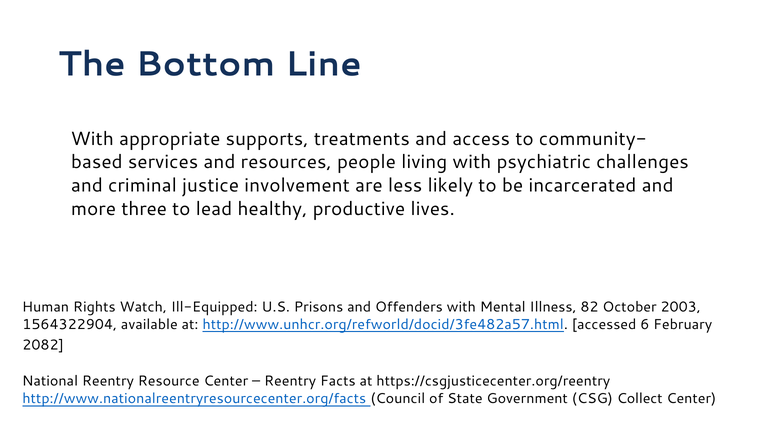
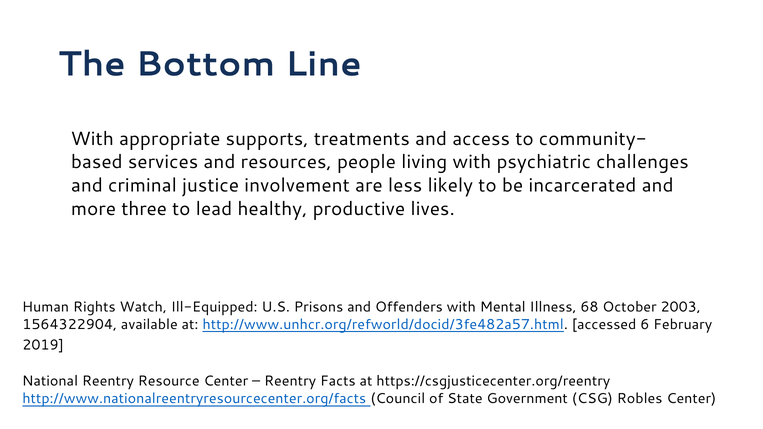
82: 82 -> 68 (589, 307)
2082: 2082 -> 2019 (43, 345)
Collect: Collect -> Robles (640, 399)
